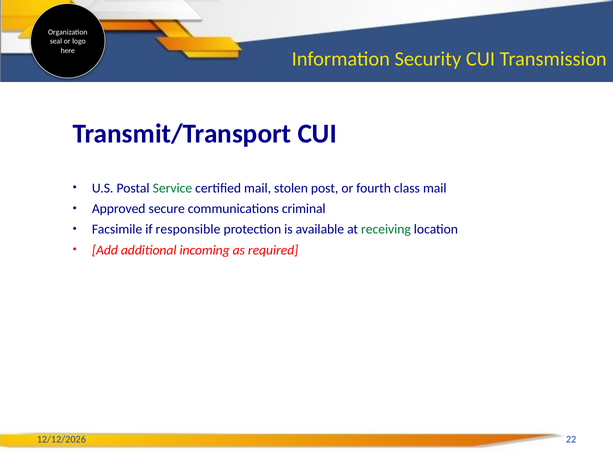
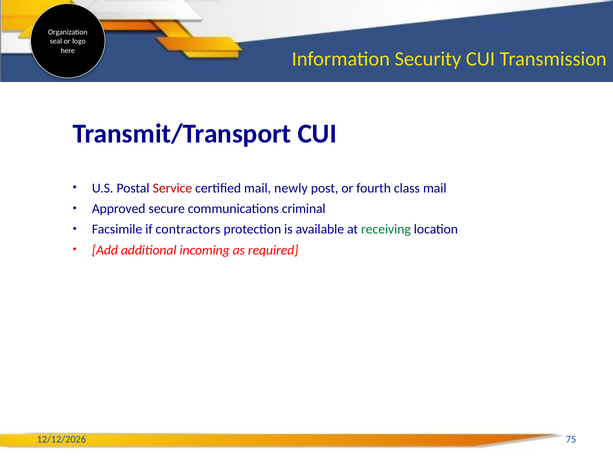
Service colour: green -> red (172, 188)
stolen: stolen -> newly (291, 188)
responsible: responsible -> contractors (188, 229)
22: 22 -> 75 (571, 439)
